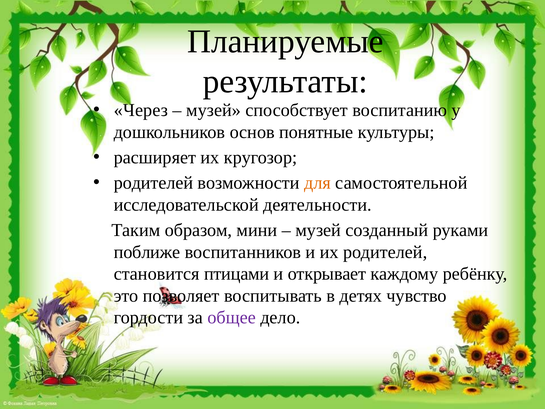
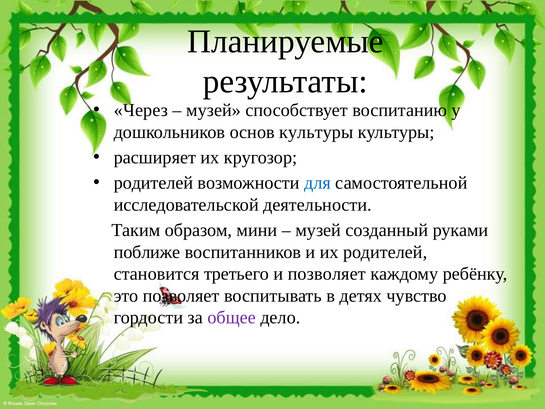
основ понятные: понятные -> культуры (316, 132)
для colour: orange -> blue (317, 183)
птицами: птицами -> третьего (237, 274)
и открывает: открывает -> позволяет (327, 274)
